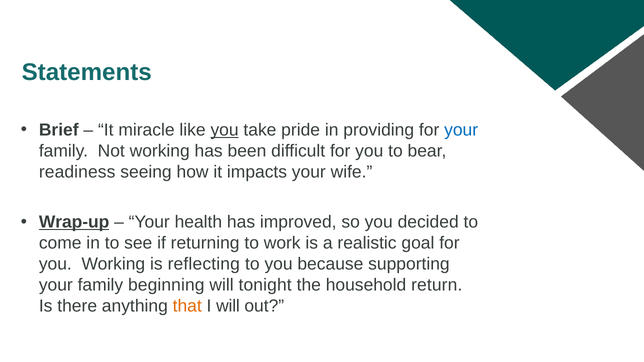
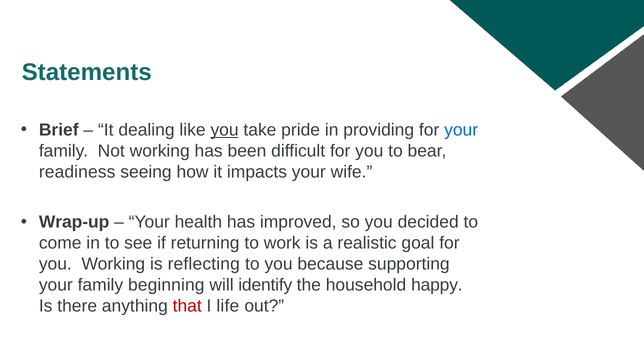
miracle: miracle -> dealing (146, 130)
Wrap-up underline: present -> none (74, 222)
tonight: tonight -> identify (265, 285)
return: return -> happy (437, 285)
that colour: orange -> red (187, 306)
I will: will -> life (228, 306)
